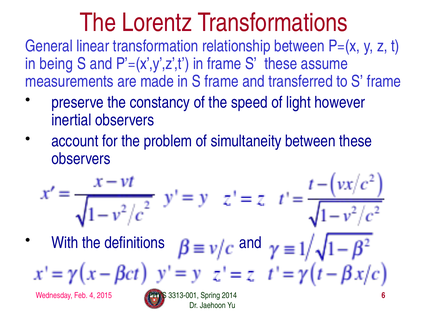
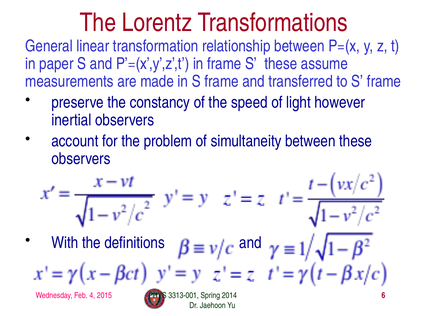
being: being -> paper (56, 64)
